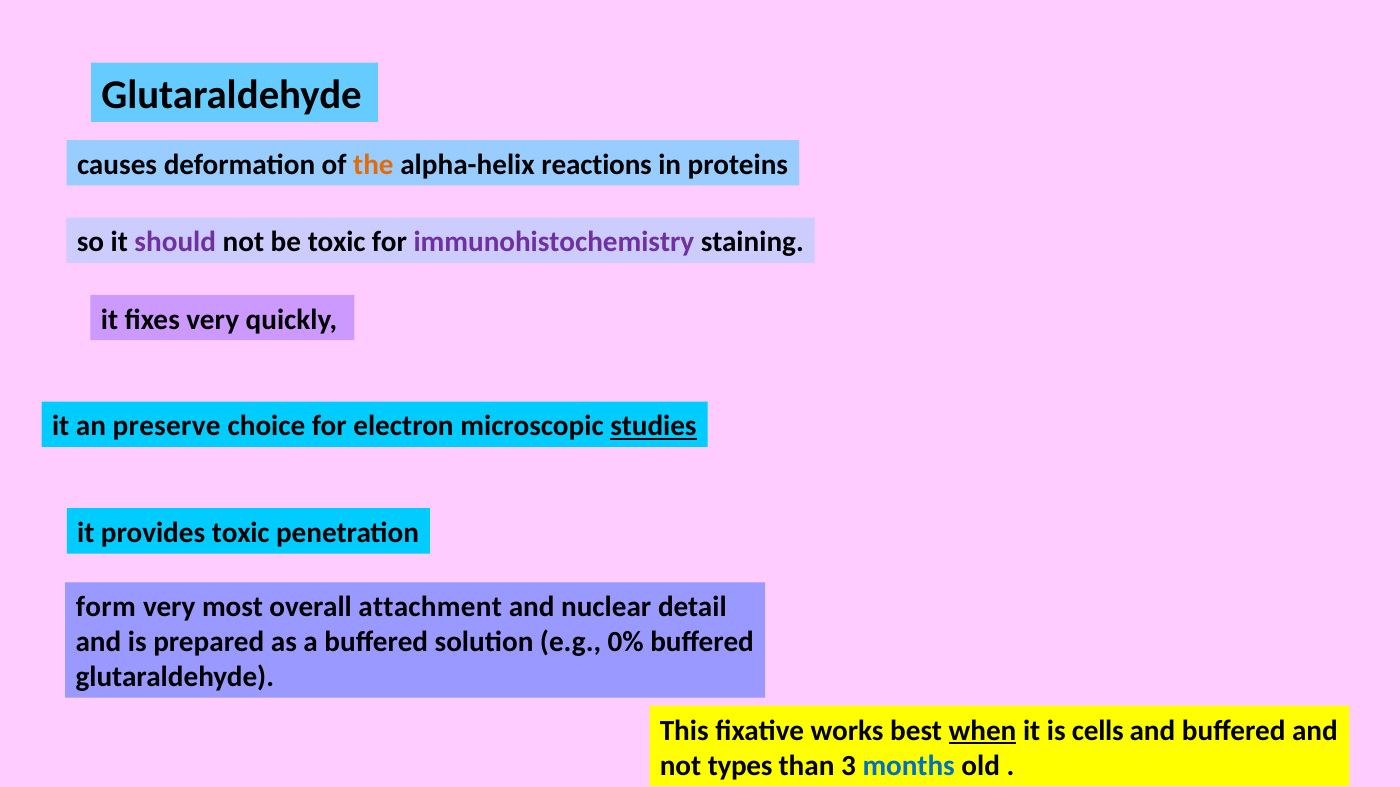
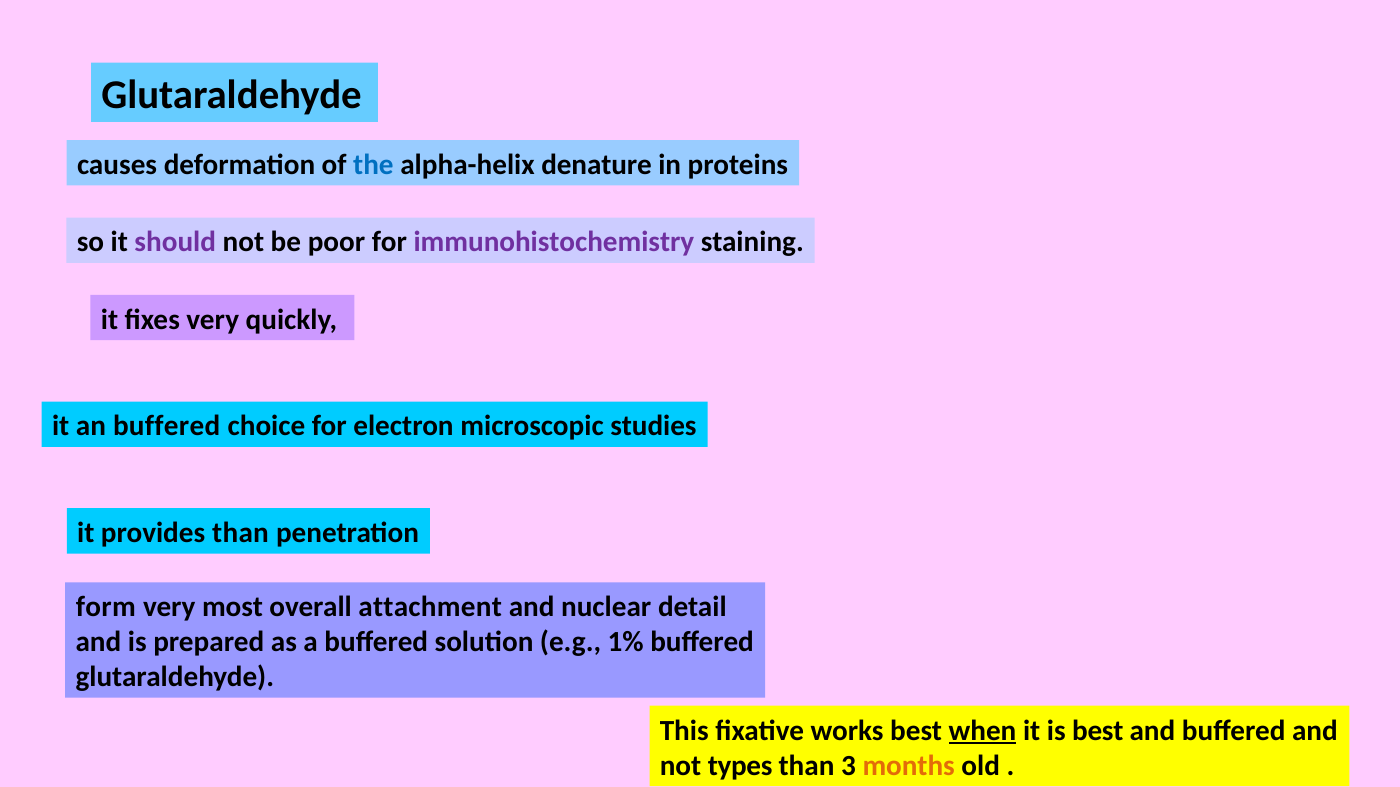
the colour: orange -> blue (373, 165)
reactions: reactions -> denature (597, 165)
be toxic: toxic -> poor (337, 242)
an preserve: preserve -> buffered (167, 427)
studies underline: present -> none (653, 427)
provides toxic: toxic -> than (241, 533)
0%: 0% -> 1% (626, 642)
is cells: cells -> best (1098, 731)
months colour: blue -> orange (909, 766)
